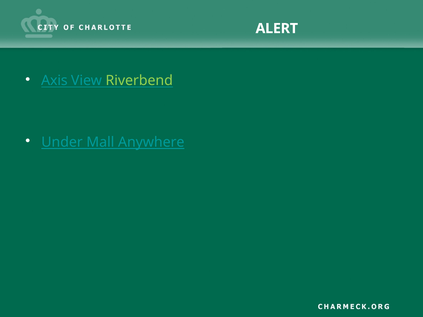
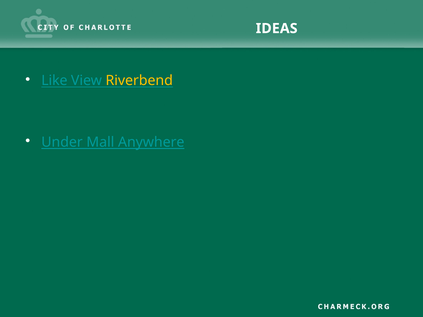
ALERT: ALERT -> IDEAS (277, 28)
Axis: Axis -> Like (54, 81)
Riverbend colour: light green -> yellow (139, 81)
